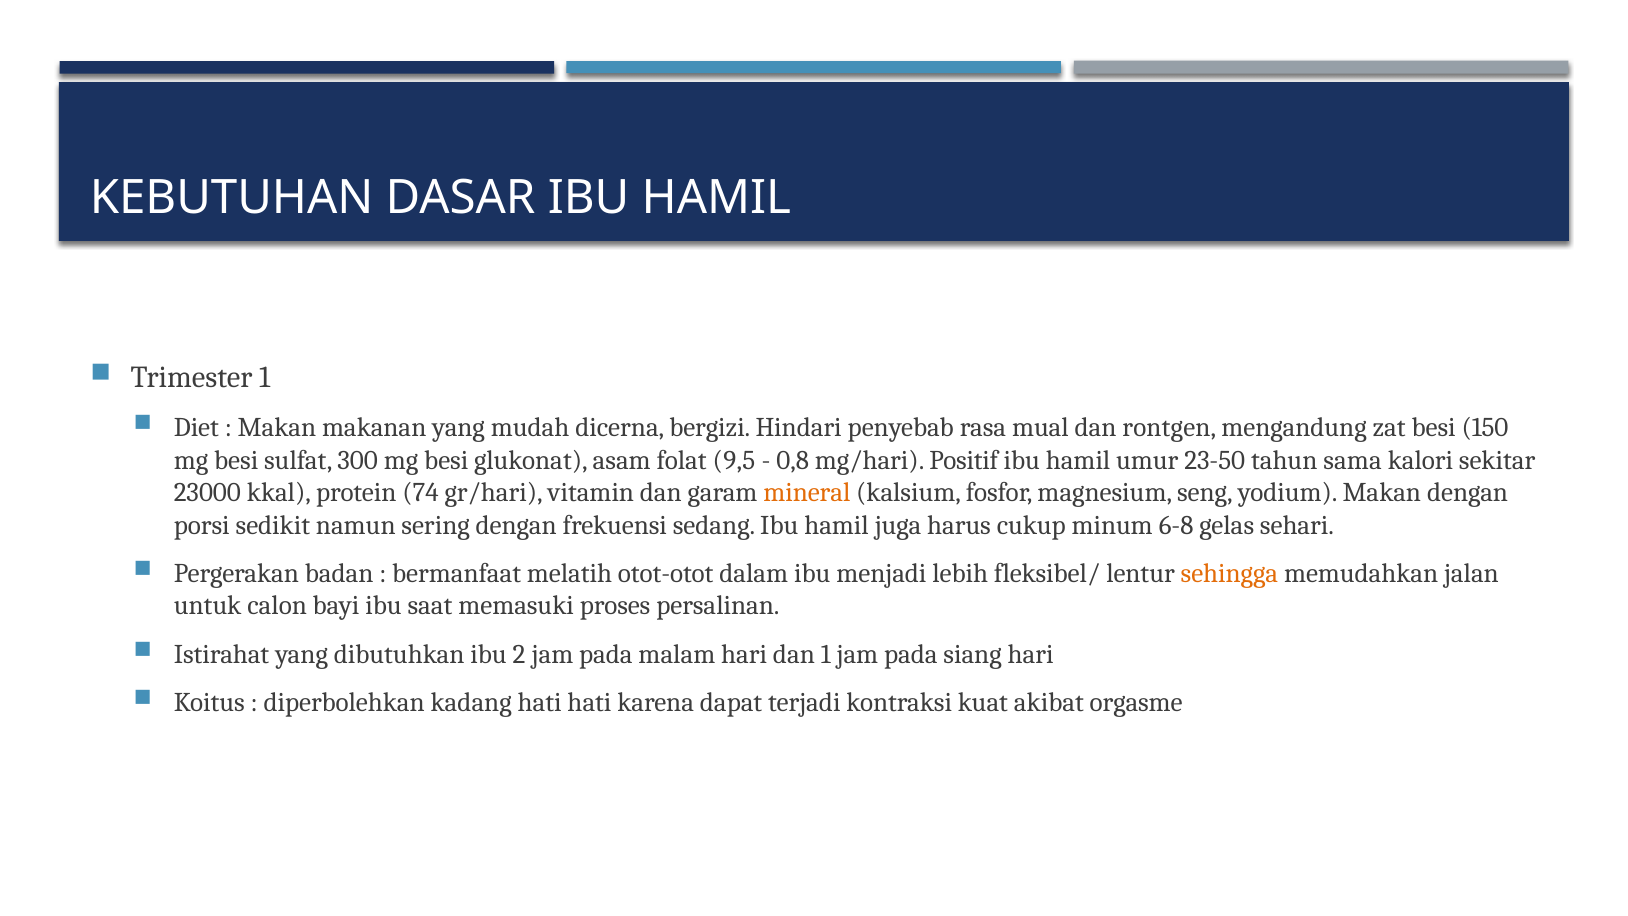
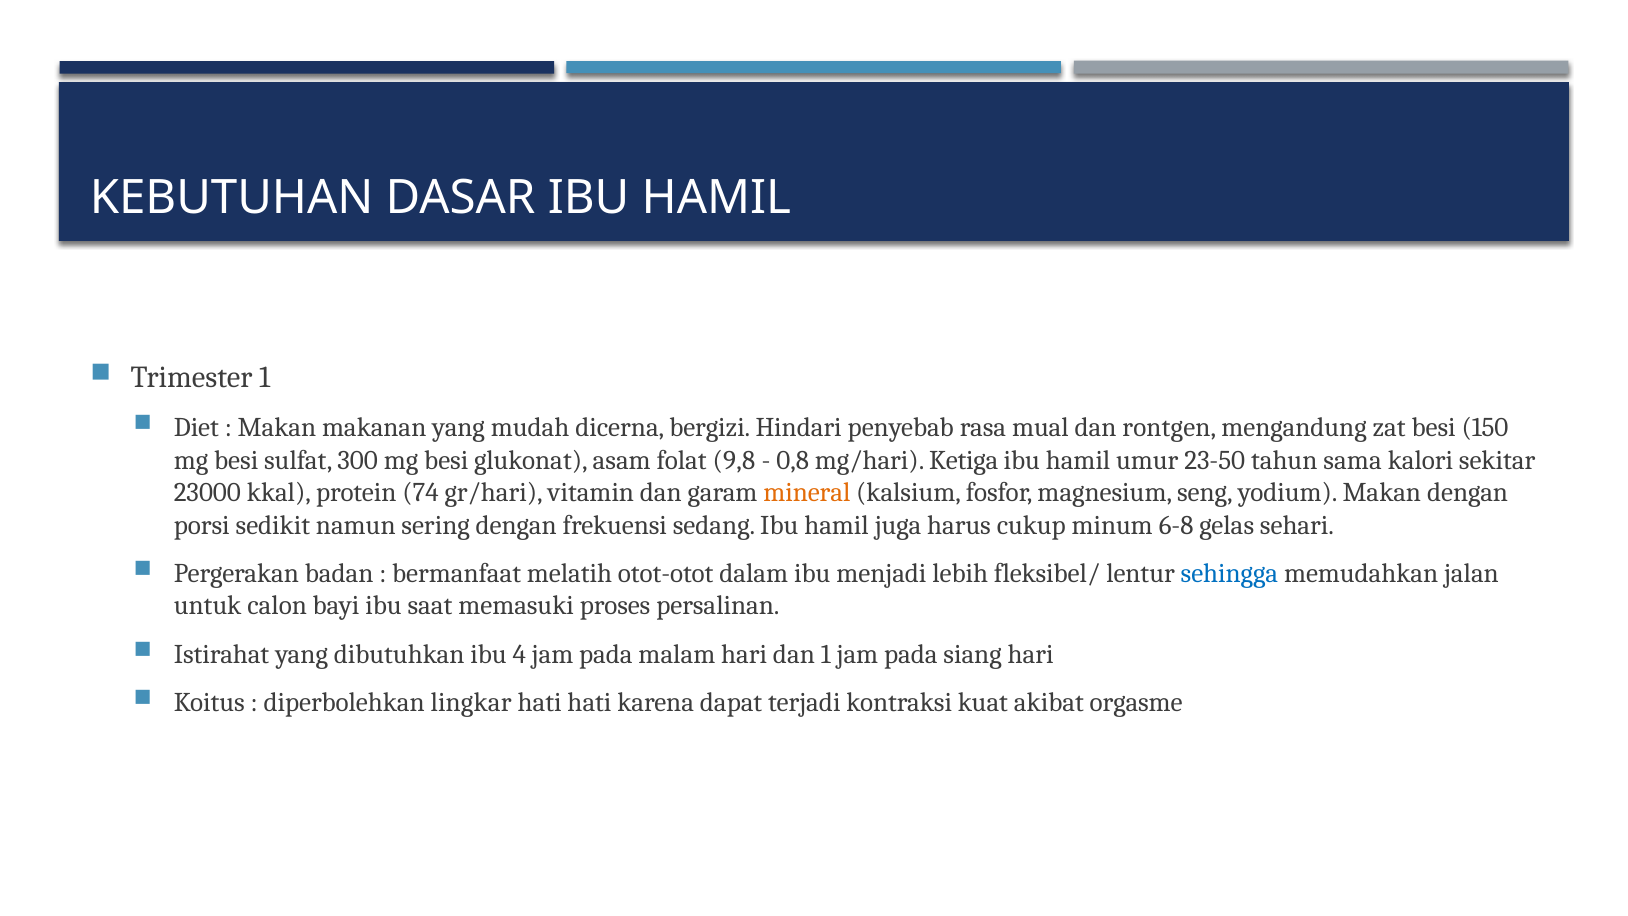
9,5: 9,5 -> 9,8 (734, 460)
Positif: Positif -> Ketiga (964, 460)
sehingga colour: orange -> blue (1229, 573)
2: 2 -> 4 (519, 654)
kadang: kadang -> lingkar (471, 702)
